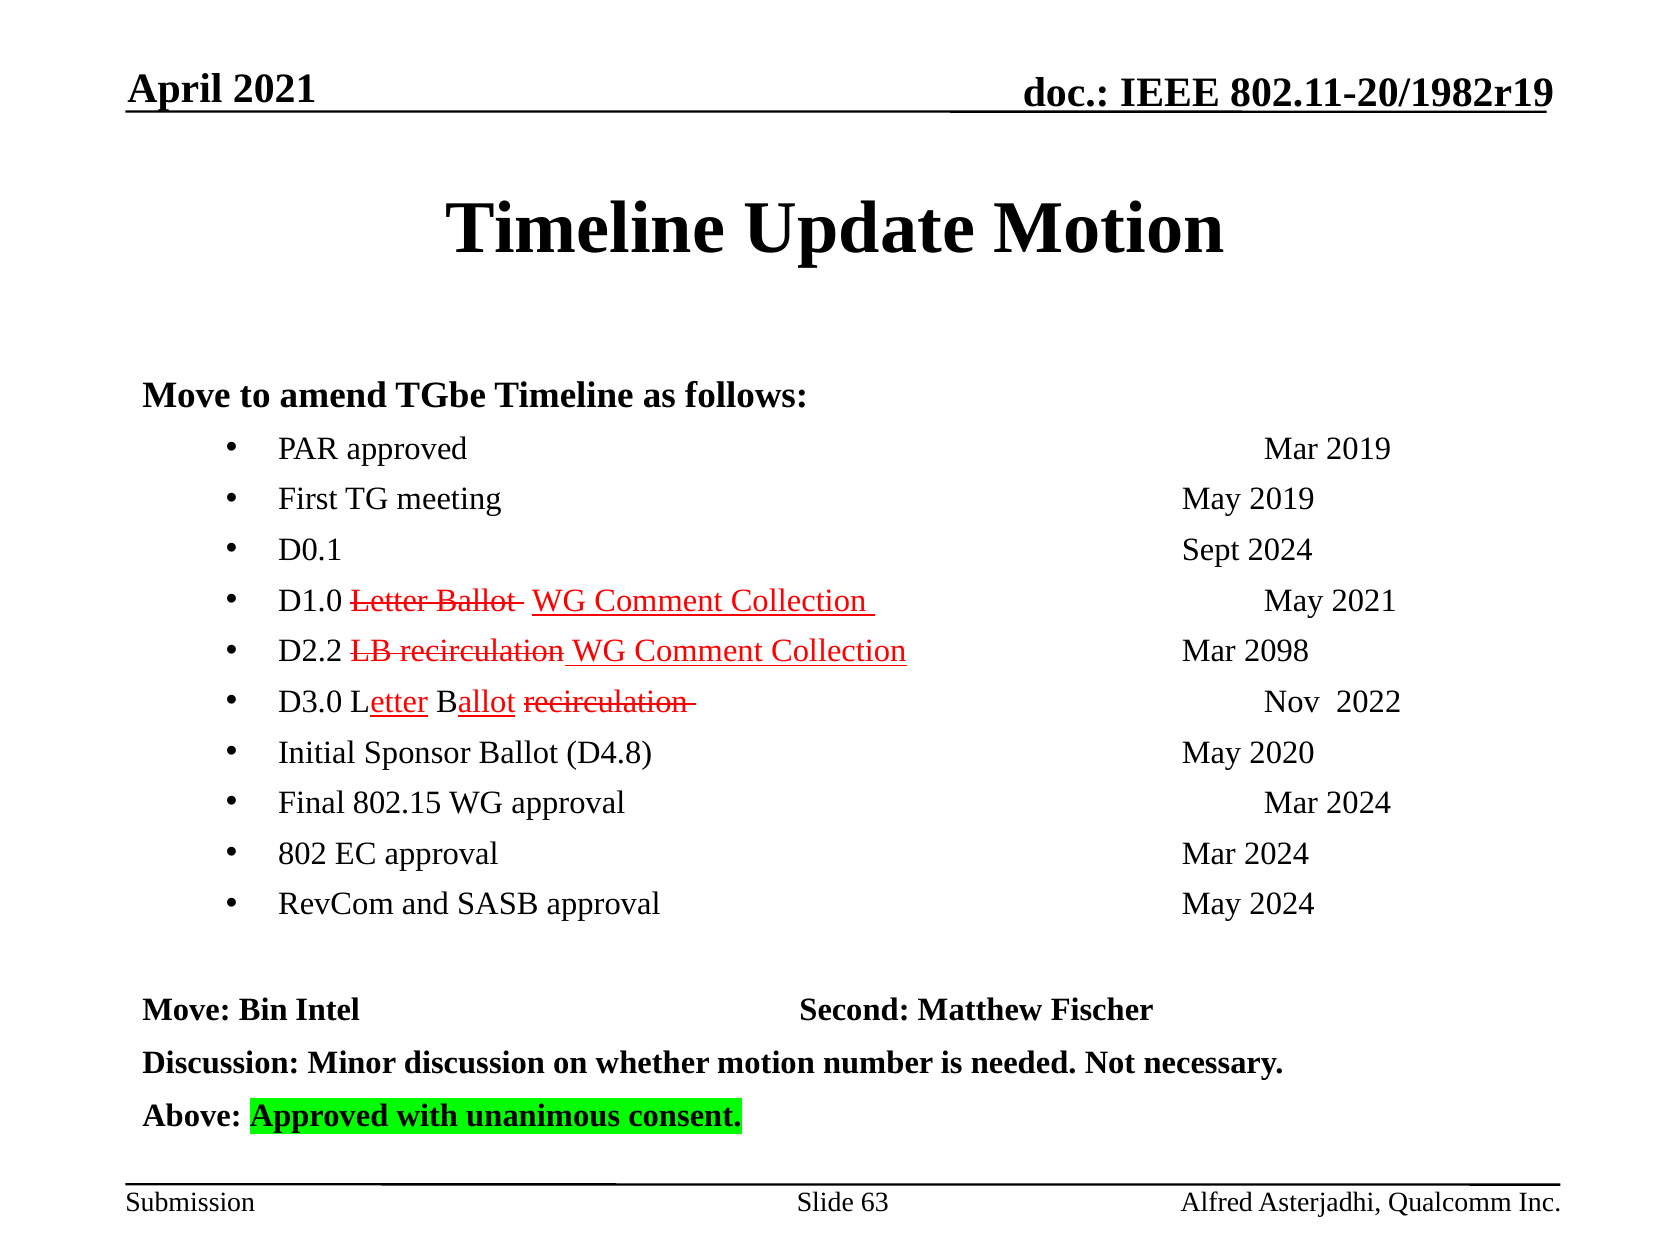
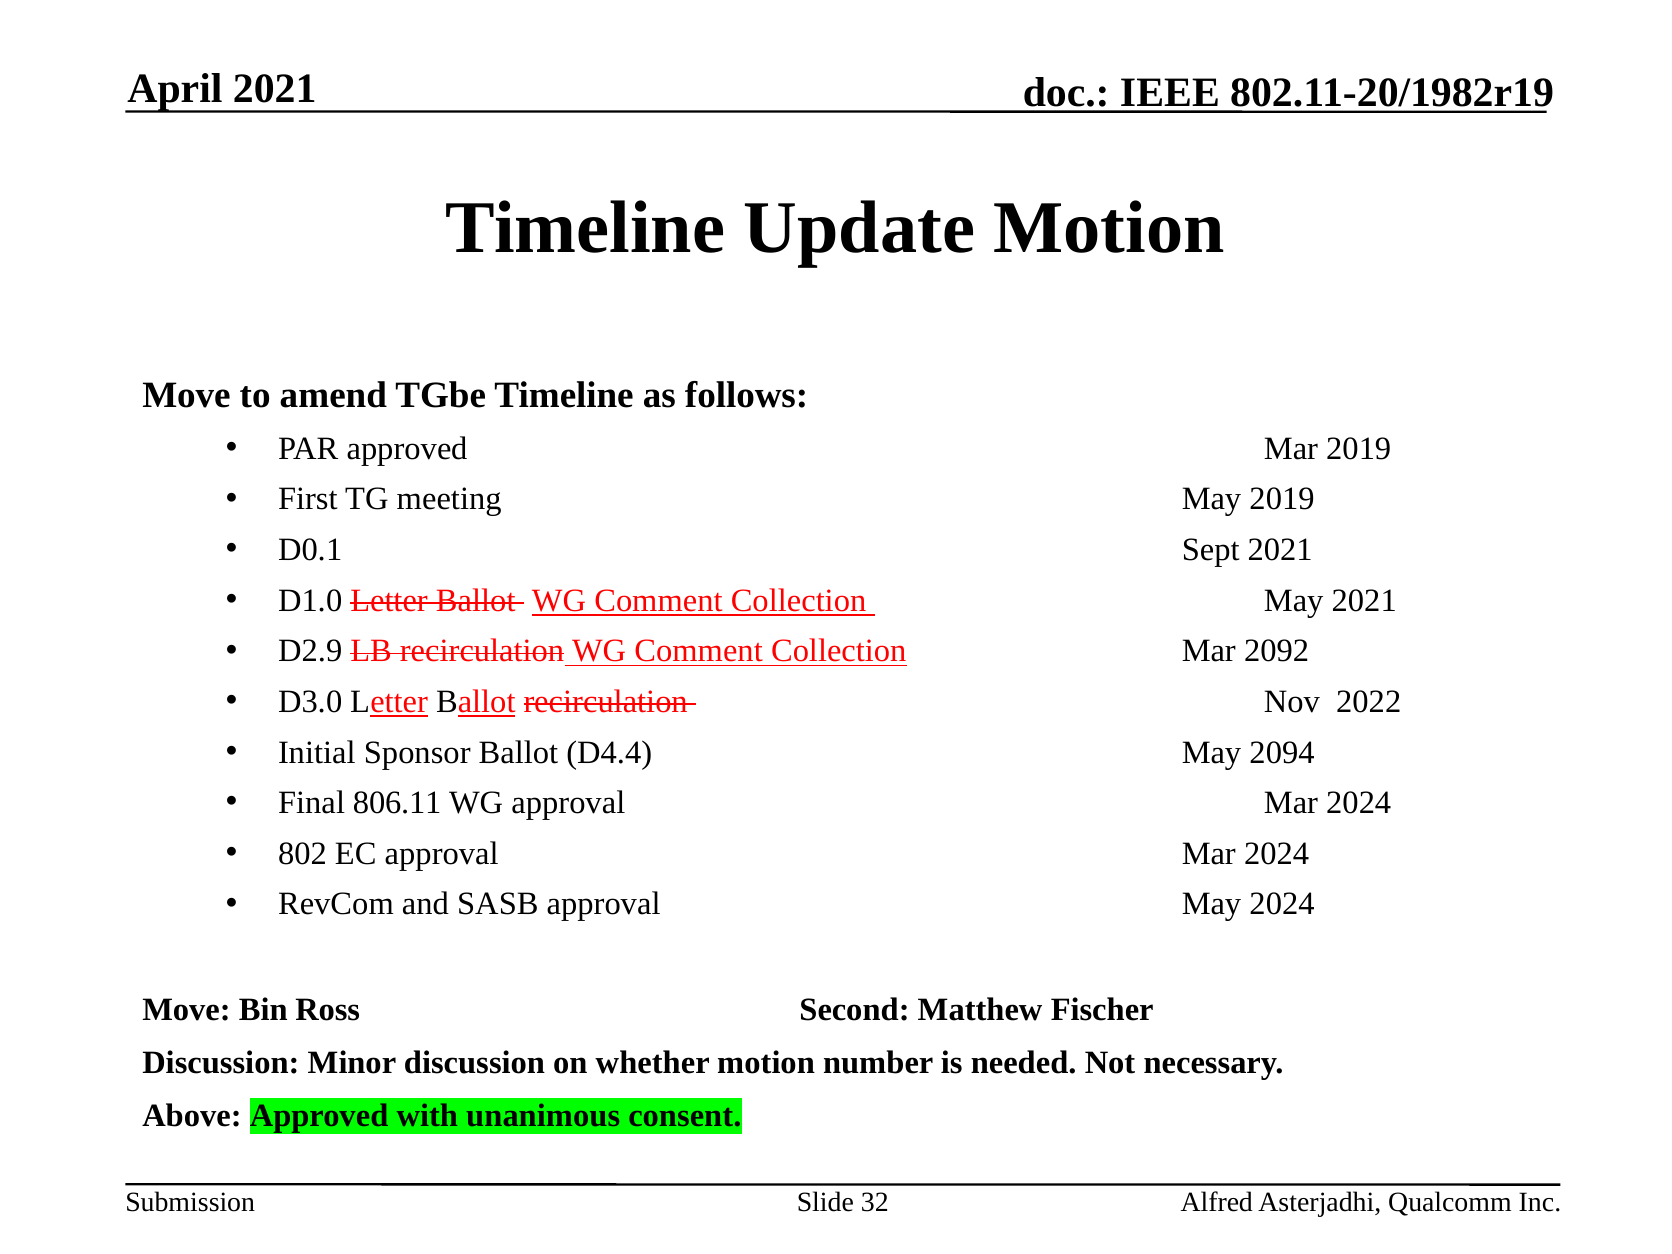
Sept 2024: 2024 -> 2021 (1280, 550)
D2.2: D2.2 -> D2.9 (310, 651)
2098: 2098 -> 2092 (1277, 651)
D4.8: D4.8 -> D4.4 (609, 752)
2020: 2020 -> 2094 (1282, 752)
802.15: 802.15 -> 806.11 (397, 803)
Intel: Intel -> Ross (328, 1010)
63: 63 -> 32 (875, 1203)
